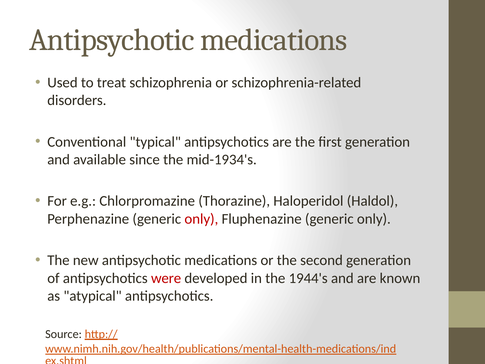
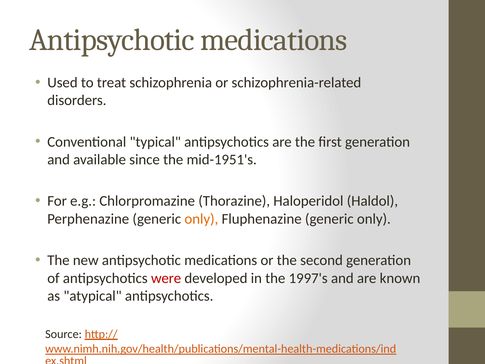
mid-1934's: mid-1934's -> mid-1951's (222, 160)
only colour: red -> orange (201, 219)
1944's: 1944's -> 1997's (308, 278)
